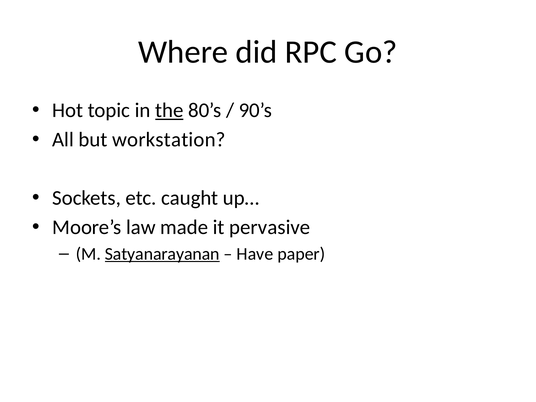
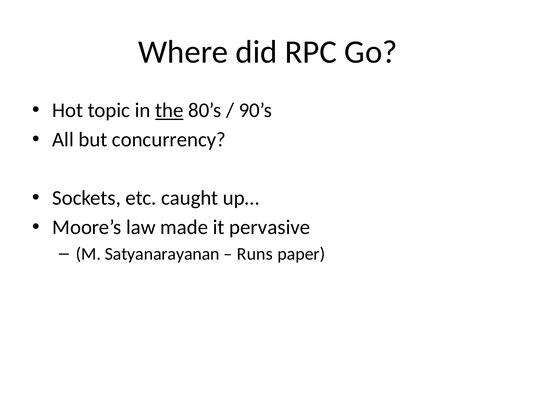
workstation: workstation -> concurrency (169, 140)
Satyanarayanan underline: present -> none (162, 254)
Have: Have -> Runs (255, 254)
